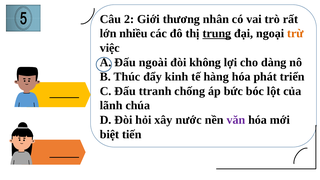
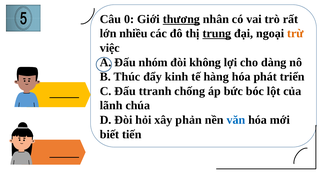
2: 2 -> 0 (129, 19)
thương underline: none -> present (181, 19)
ngoài: ngoài -> nhóm (153, 62)
nước: nước -> phản (189, 120)
văn colour: purple -> blue (236, 120)
biệt: biệt -> biết (110, 134)
